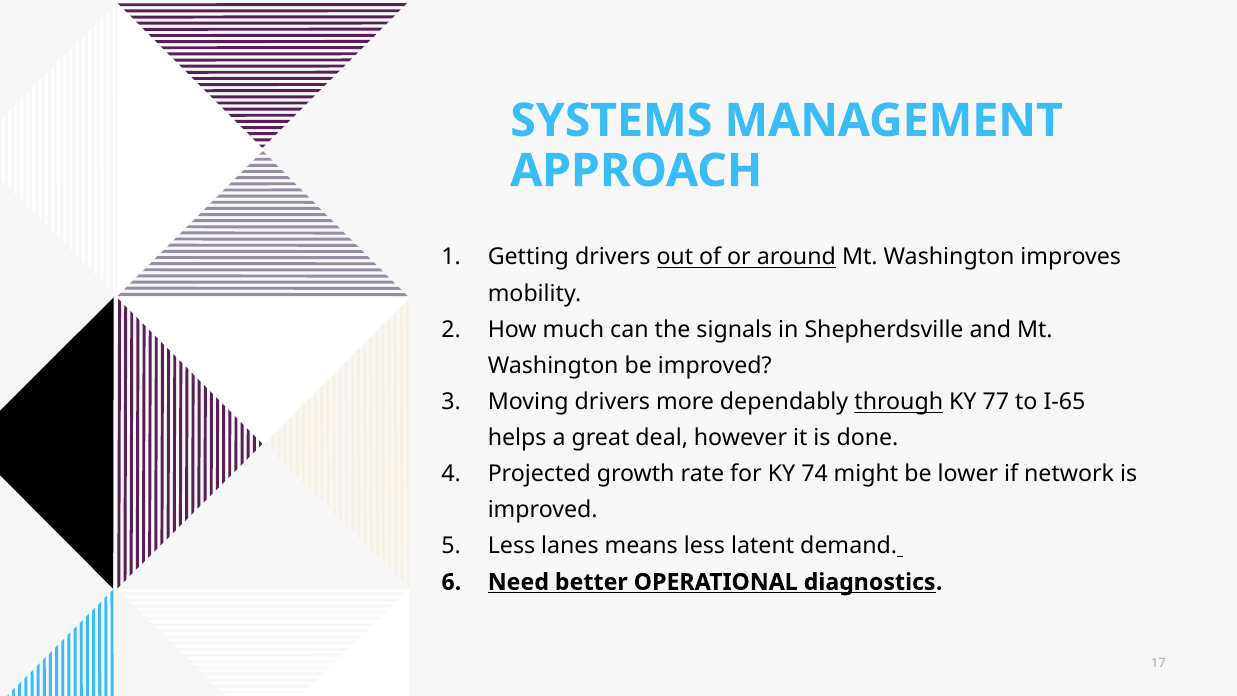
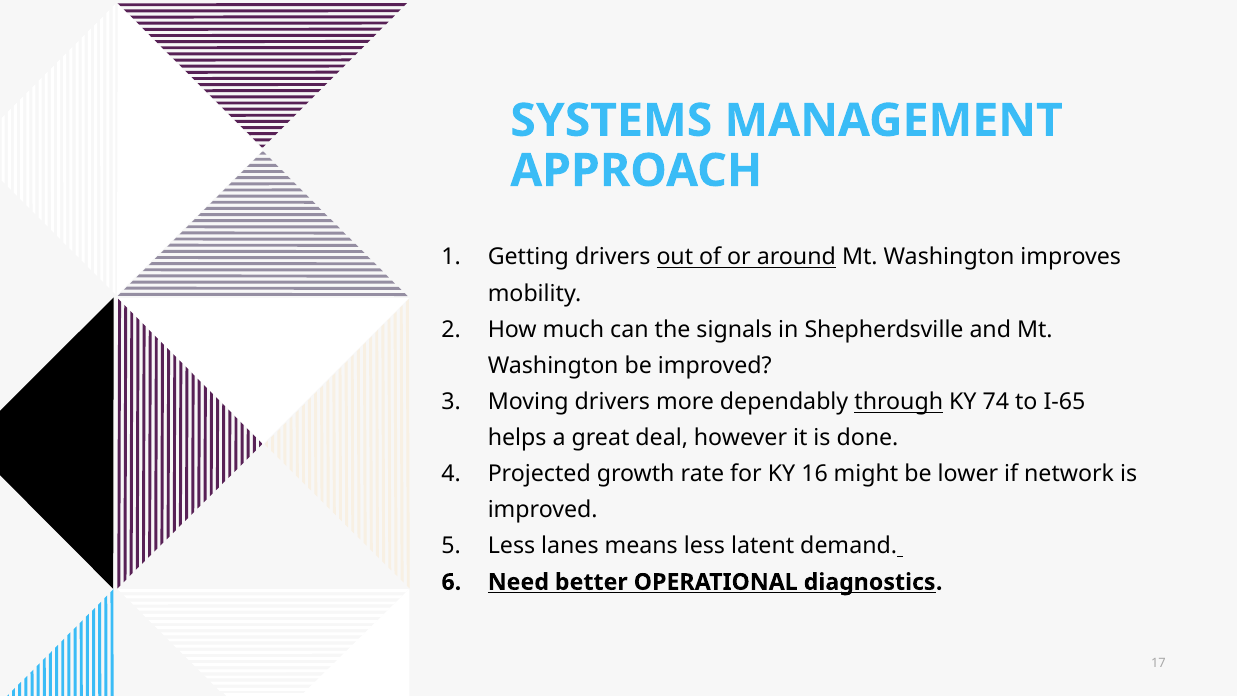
77: 77 -> 74 (996, 402)
74: 74 -> 16 (815, 474)
